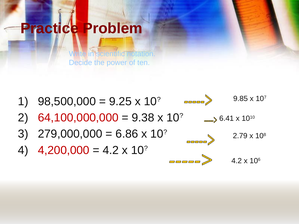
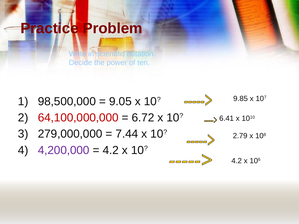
9.25: 9.25 -> 9.05 (120, 101)
9.38: 9.38 -> 6.72 (143, 118)
6.86: 6.86 -> 7.44 (127, 134)
4,200,000 colour: red -> purple (64, 150)
